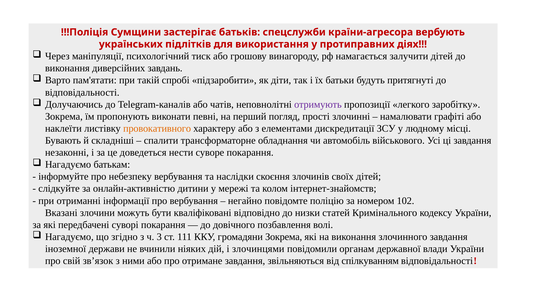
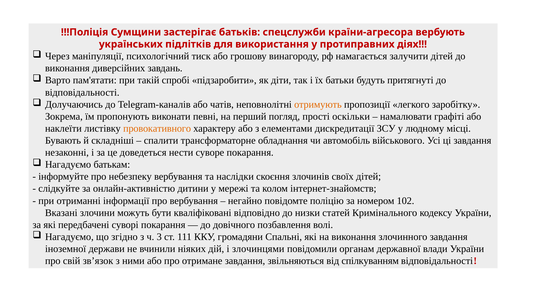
отримують colour: purple -> orange (318, 104)
злочинні: злочинні -> оскільки (351, 116)
громадяни Зокрема: Зокрема -> Спальні (284, 237)
